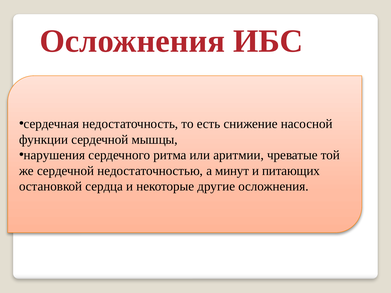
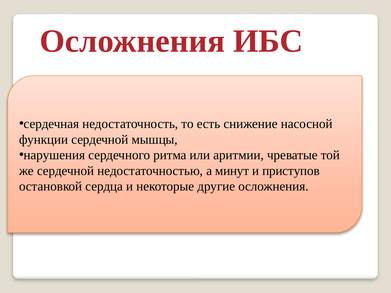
питающих: питающих -> приступов (291, 171)
